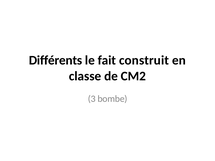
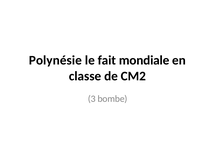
Différents: Différents -> Polynésie (55, 60)
construit: construit -> mondiale (144, 60)
